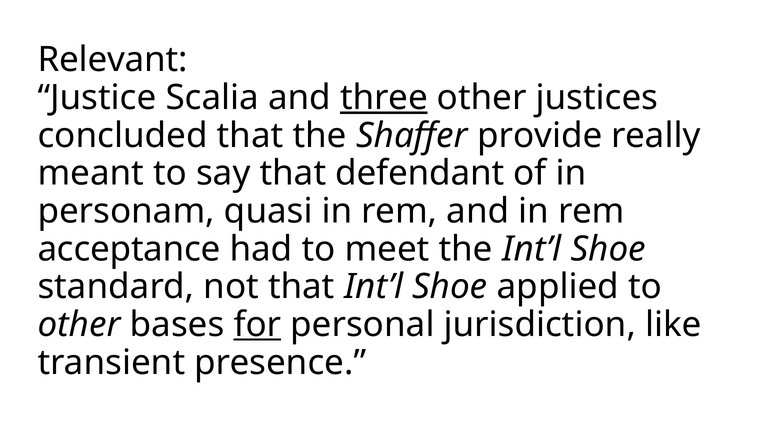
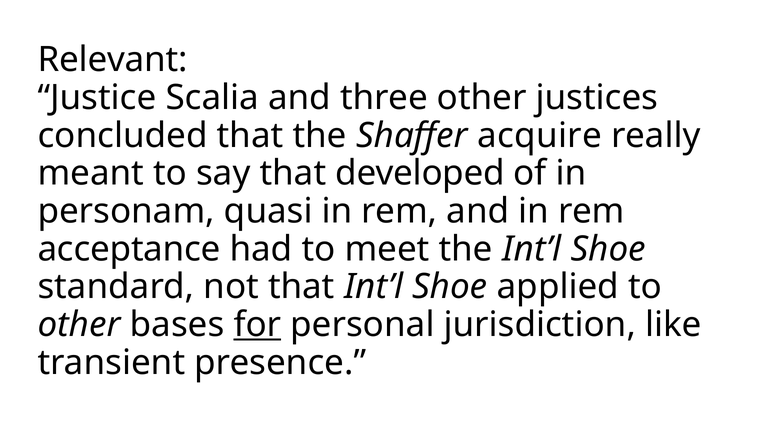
three underline: present -> none (384, 98)
provide: provide -> acquire (540, 136)
defendant: defendant -> developed (420, 173)
